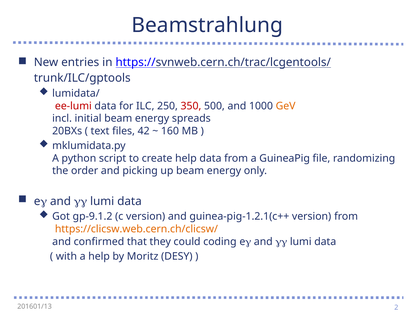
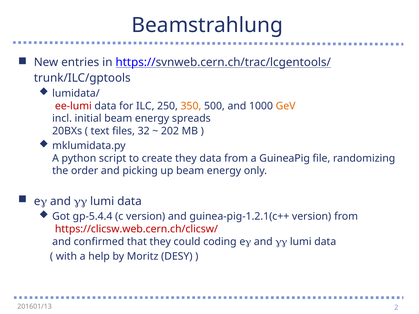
350 colour: red -> orange (191, 106)
42: 42 -> 32 (144, 131)
160: 160 -> 202 (170, 131)
create help: help -> they (186, 158)
gp-9.1.2: gp-9.1.2 -> gp-5.4.4 (93, 217)
https://clicsw.web.cern.ch/clicsw/ colour: orange -> red (136, 229)
